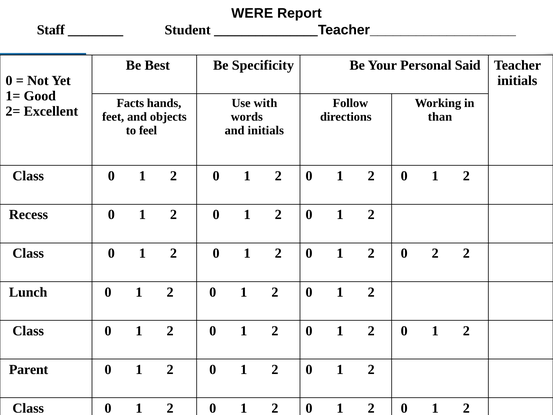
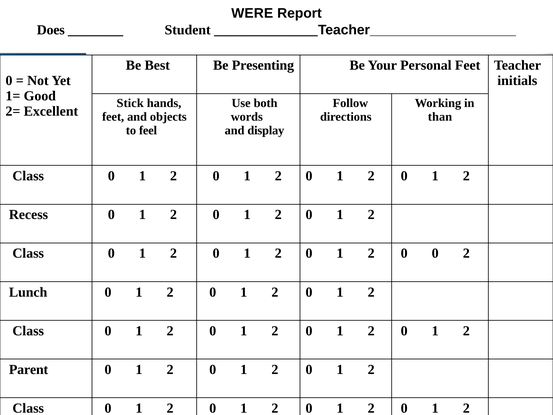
Staff: Staff -> Does (51, 30)
Specificity: Specificity -> Presenting (263, 65)
Personal Said: Said -> Feet (468, 65)
Facts: Facts -> Stick (130, 103)
with: with -> both (266, 103)
and initials: initials -> display (266, 130)
0 2: 2 -> 0 (435, 253)
